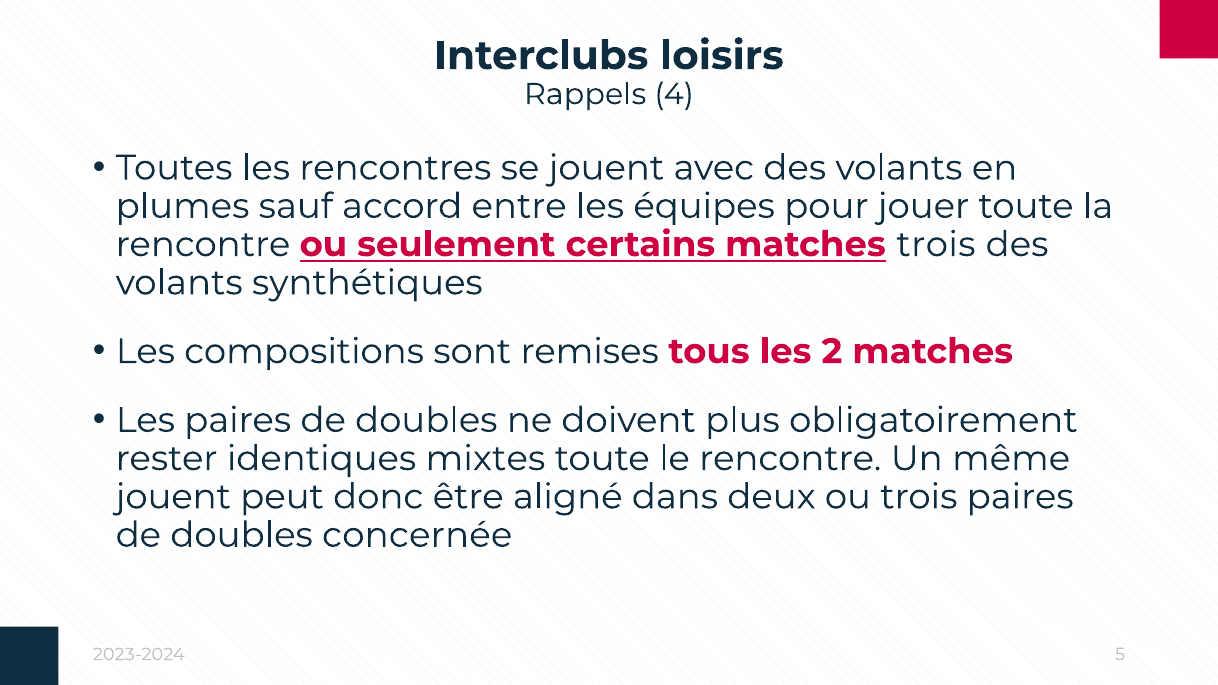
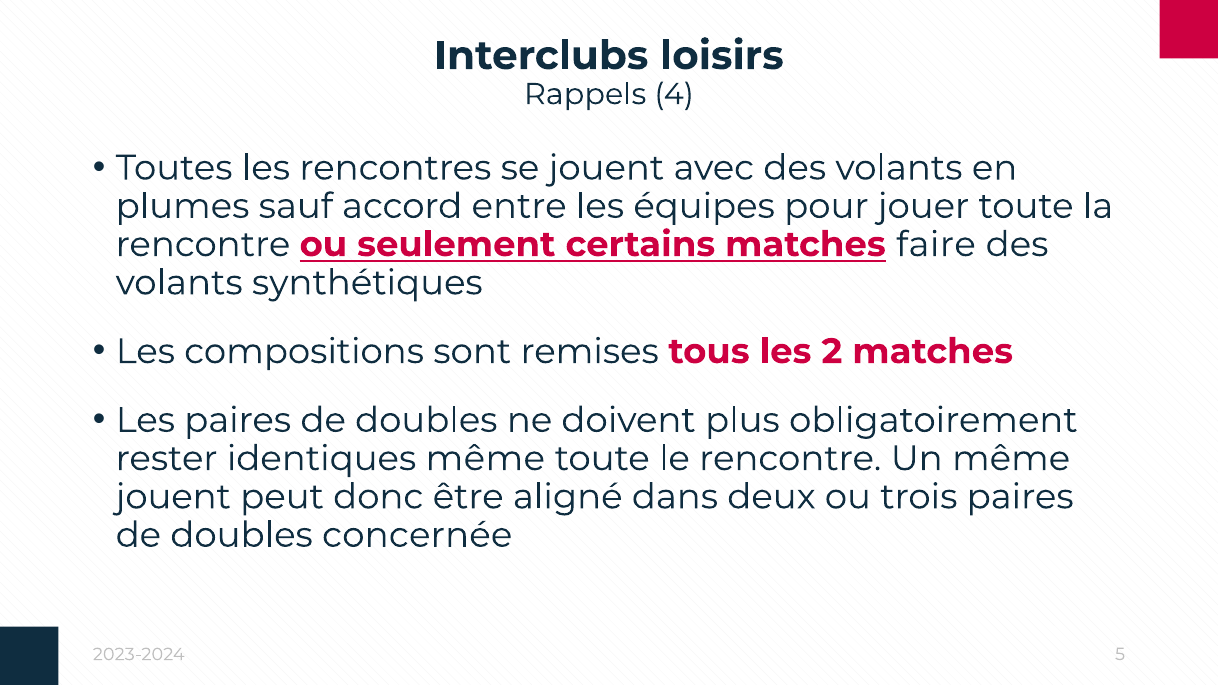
matches trois: trois -> faire (936, 244)
identiques mixtes: mixtes -> même (485, 459)
